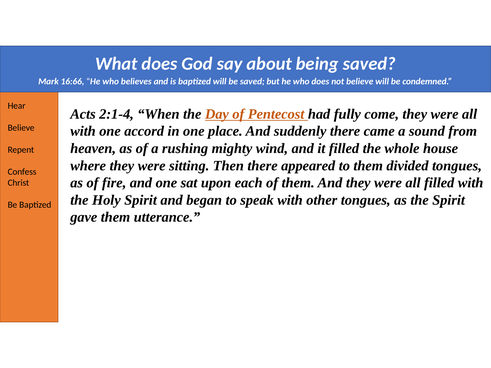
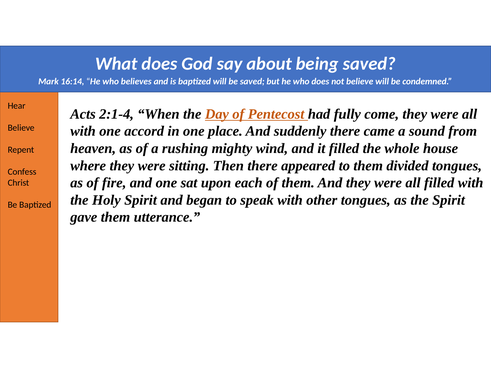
16:66: 16:66 -> 16:14 (72, 82)
